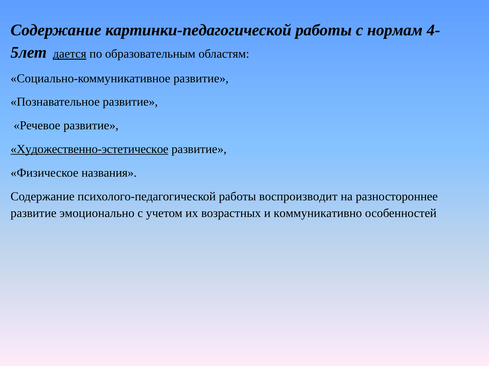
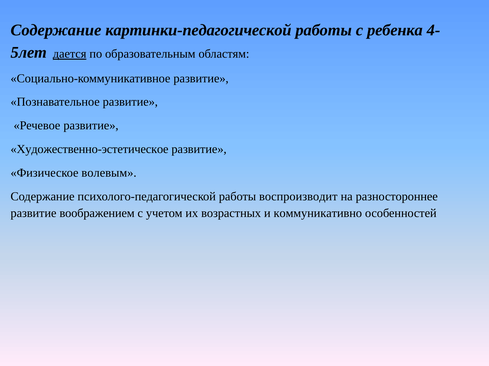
нормам: нормам -> ребенка (395, 30)
Художественно-эстетическое underline: present -> none (90, 149)
названия: названия -> волевым (109, 173)
эмоционально: эмоционально -> воображением (97, 214)
